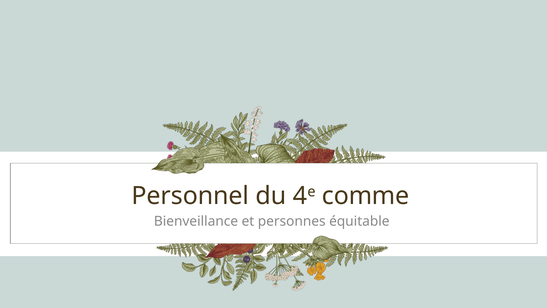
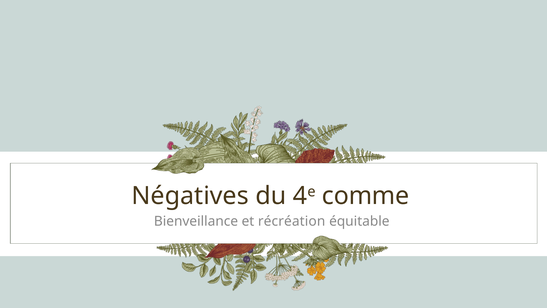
Personnel: Personnel -> Négatives (190, 196)
personnes: personnes -> récréation (292, 221)
